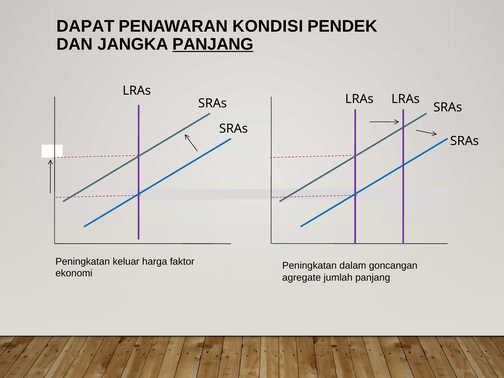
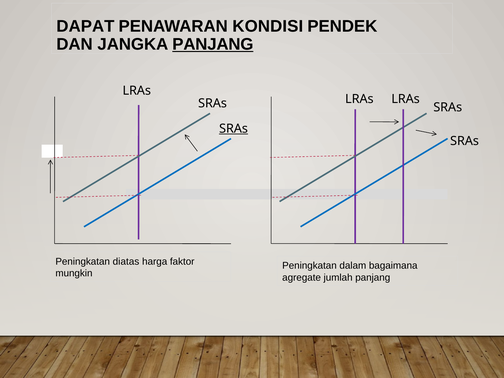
SRAs underline: none -> present (234, 129)
keluar: keluar -> diatas (126, 261)
goncangan: goncangan -> bagaimana (393, 266)
ekonomi: ekonomi -> mungkin (74, 273)
